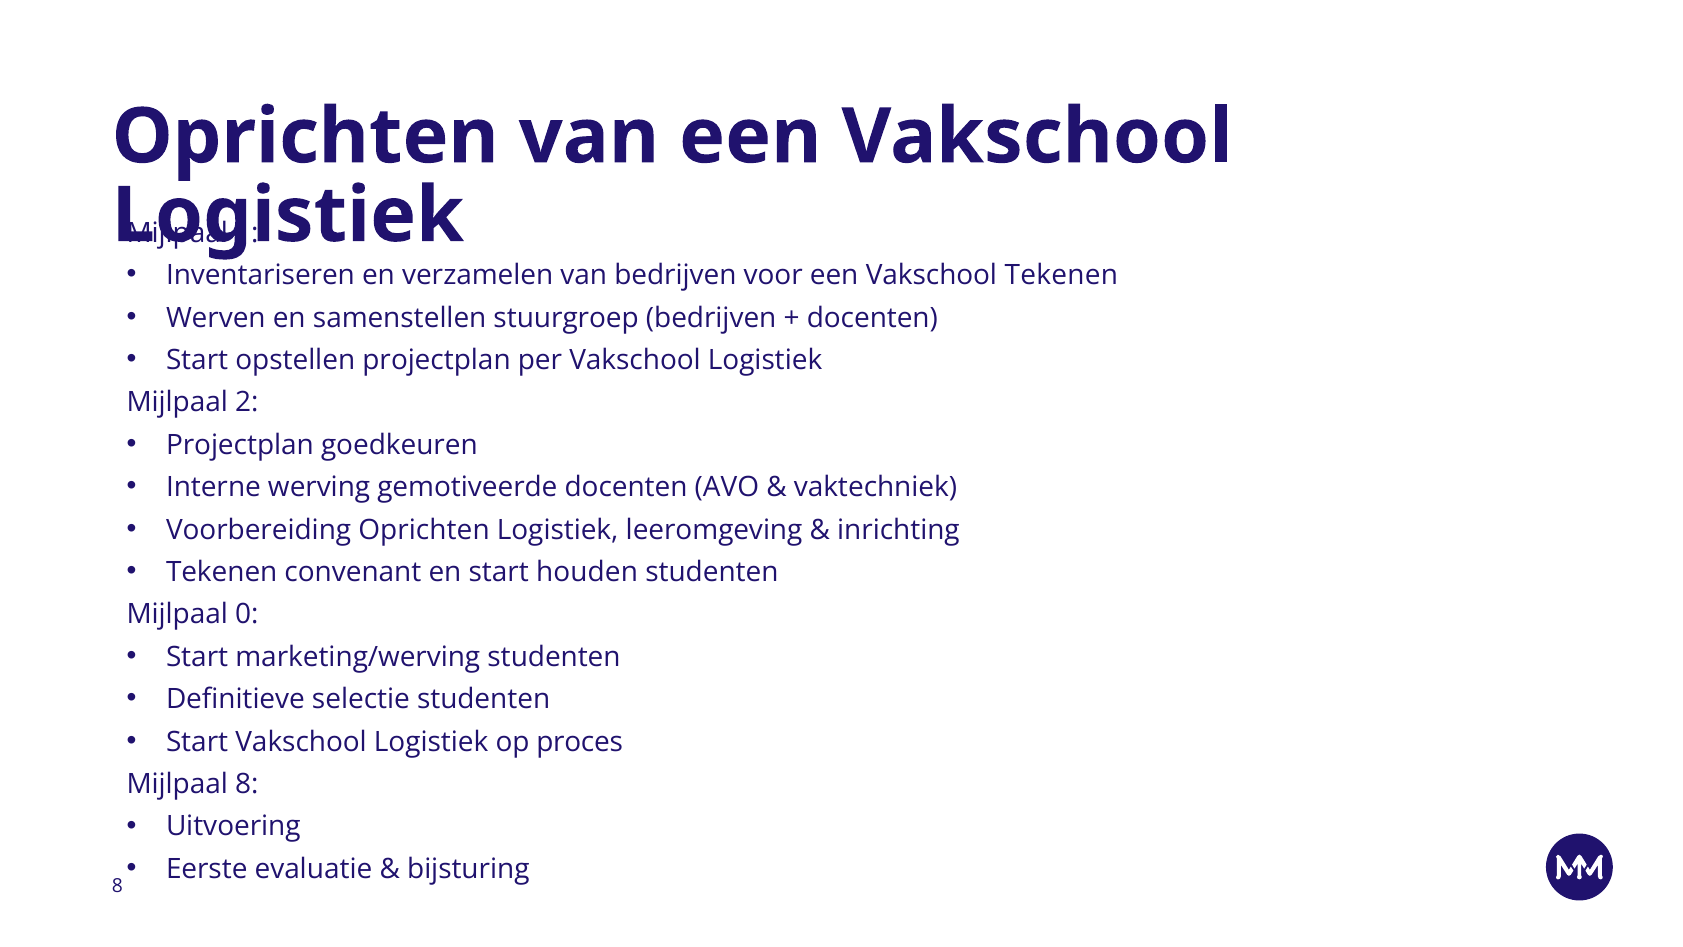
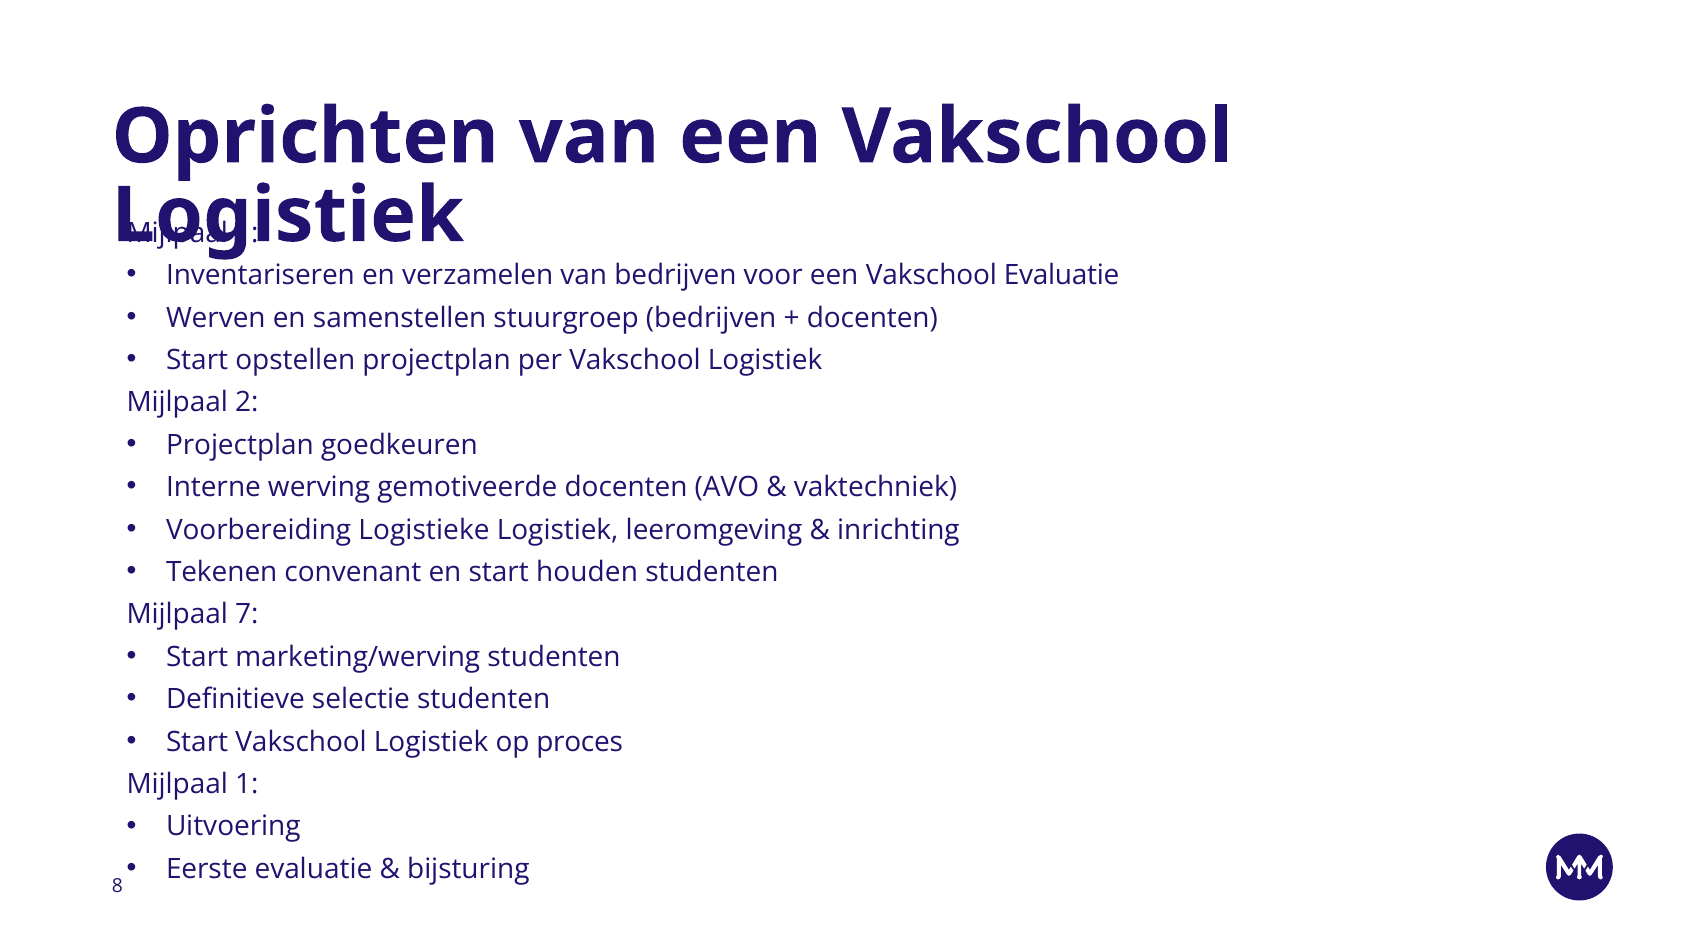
Vakschool Tekenen: Tekenen -> Evaluatie (1062, 275)
Voorbereiding Oprichten: Oprichten -> Logistieke (424, 530)
0: 0 -> 7 (247, 614)
8: 8 -> 1 (247, 784)
